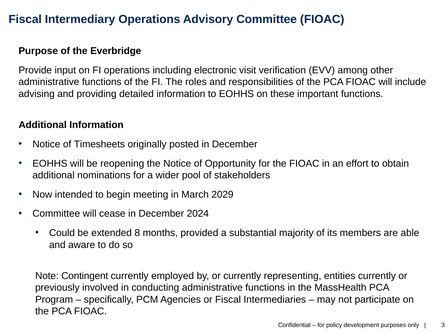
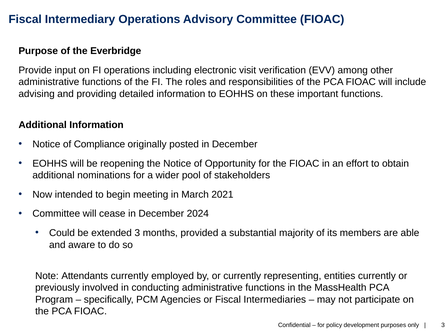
Timesheets: Timesheets -> Compliance (99, 145)
2029: 2029 -> 2021 (222, 195)
8: 8 -> 3 (137, 233)
Contingent: Contingent -> Attendants (85, 276)
